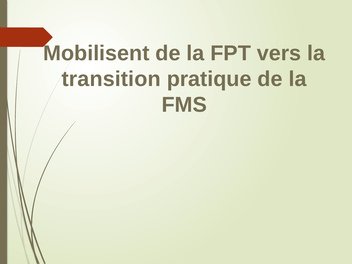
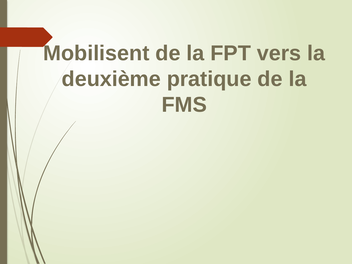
transition: transition -> deuxième (111, 79)
